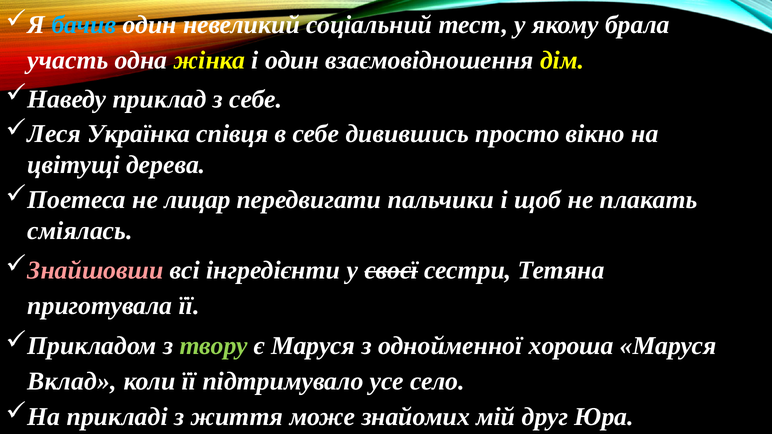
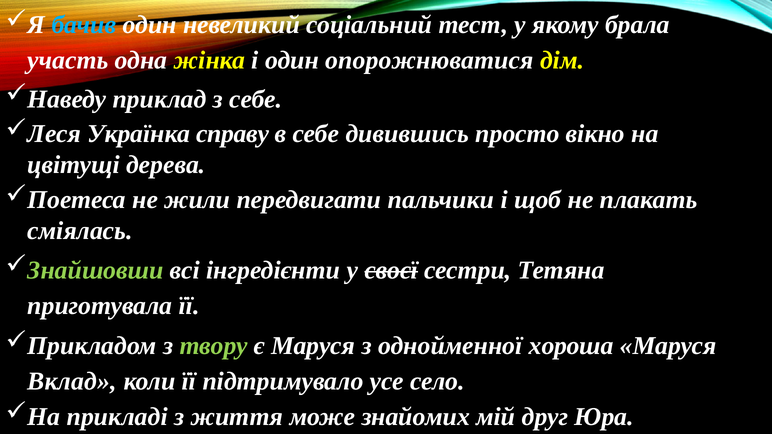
взаємовідношення: взаємовідношення -> опорожнюватися (429, 60)
співця: співця -> справу (233, 134)
лицар: лицар -> жили (197, 200)
Знайшовши colour: pink -> light green (96, 270)
